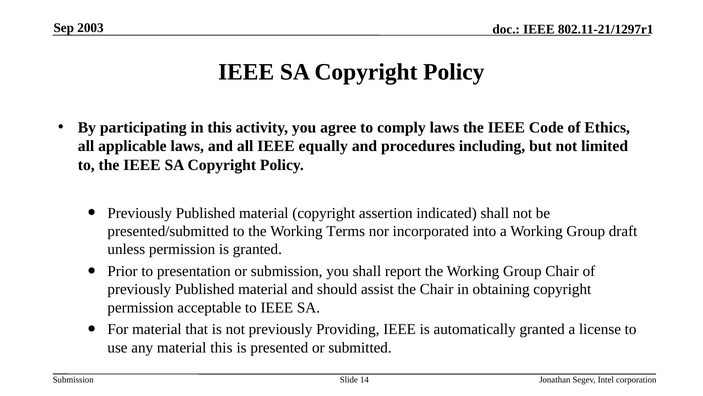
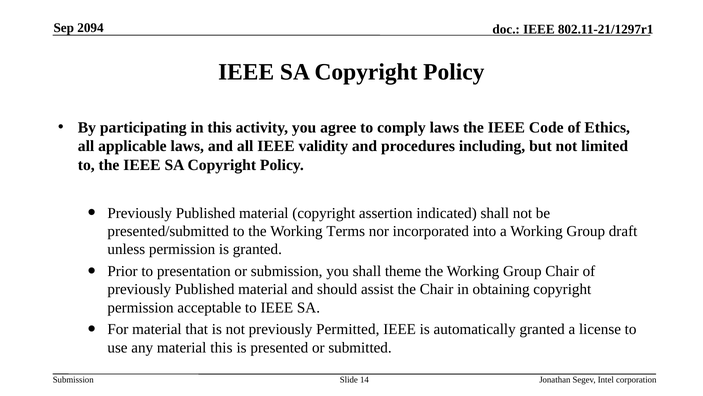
2003: 2003 -> 2094 (90, 28)
equally: equally -> validity (323, 146)
report: report -> theme (403, 271)
Providing: Providing -> Permitted (348, 329)
